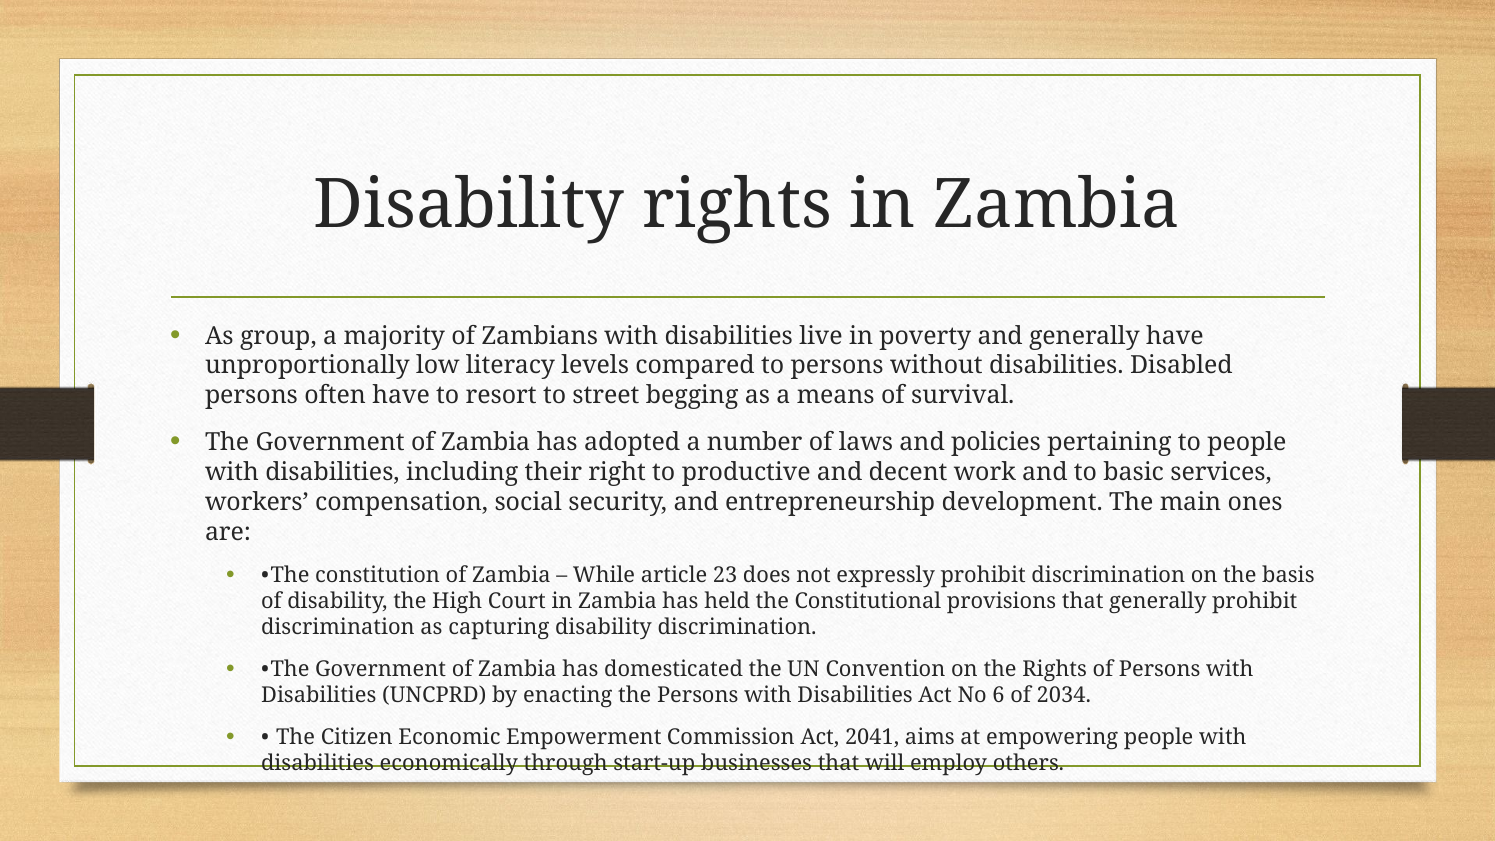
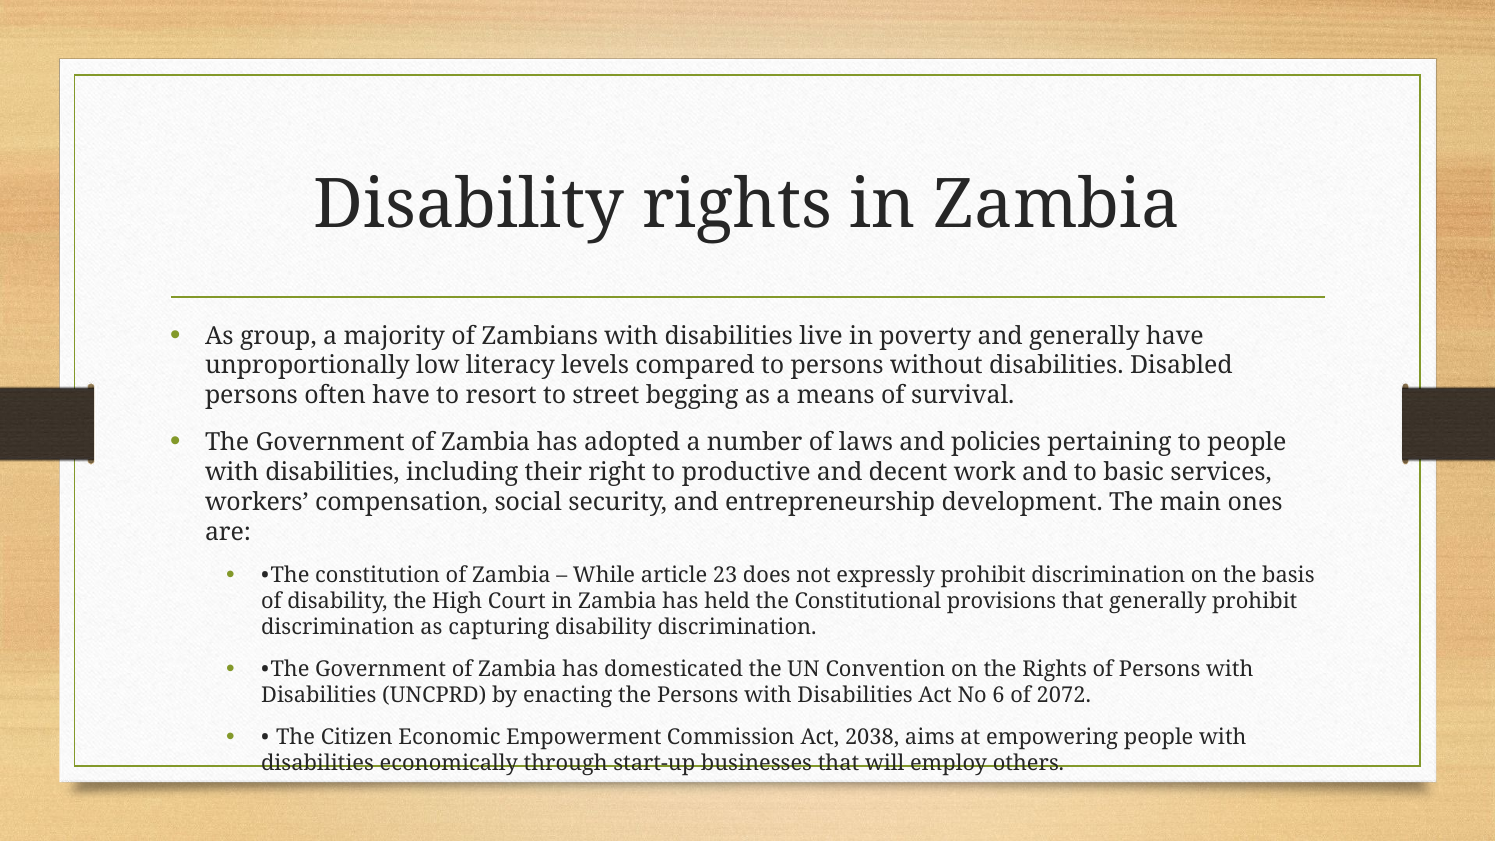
2034: 2034 -> 2072 (1064, 696)
2041: 2041 -> 2038 (872, 737)
